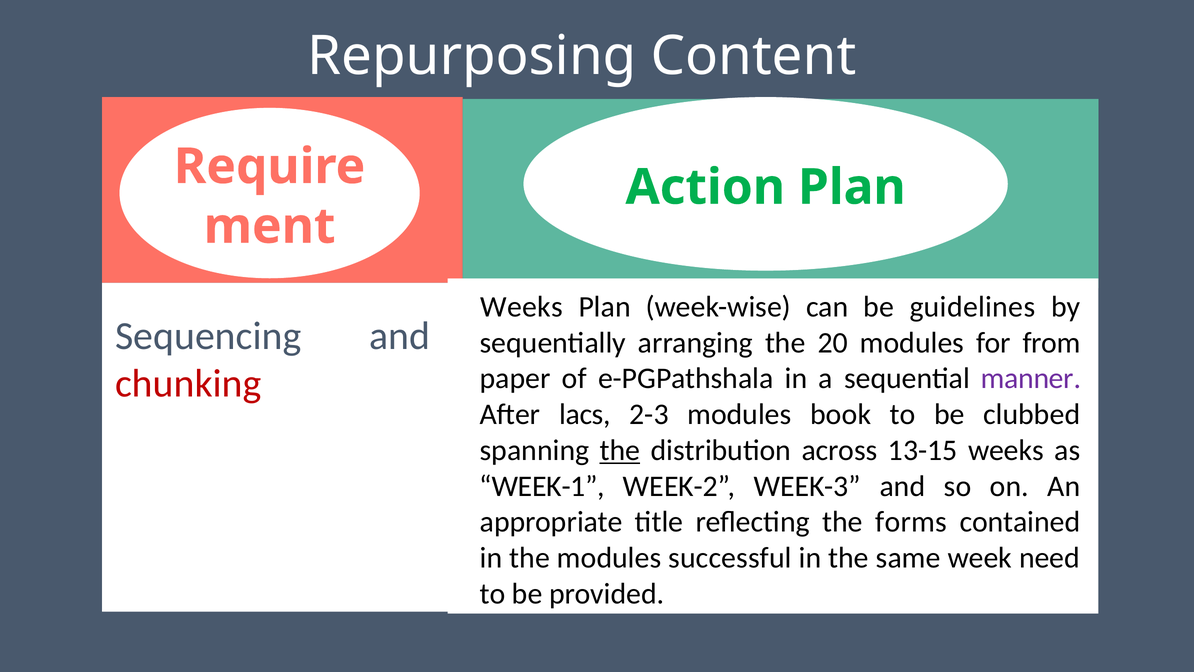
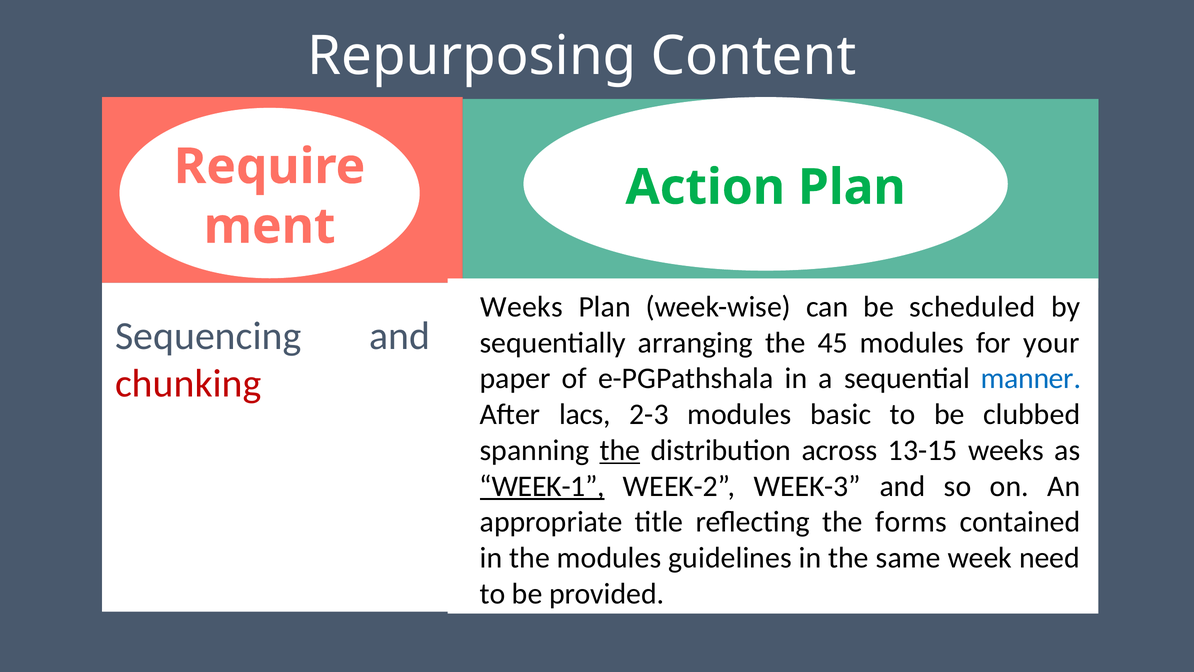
guidelines: guidelines -> scheduled (972, 307)
20: 20 -> 45 (833, 343)
from: from -> your (1051, 343)
manner colour: purple -> blue (1031, 378)
book: book -> basic (841, 414)
WEEK-1 underline: none -> present (542, 486)
successful: successful -> guidelines (730, 557)
